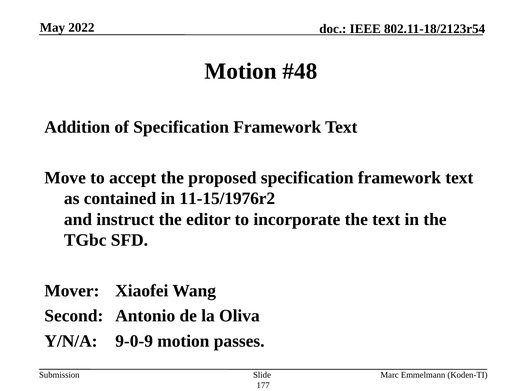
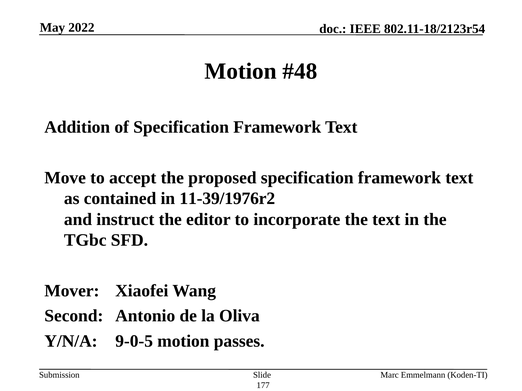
11-15/1976r2: 11-15/1976r2 -> 11-39/1976r2 (227, 199)
9-0-9: 9-0-9 -> 9-0-5 (134, 341)
